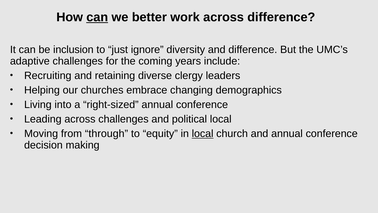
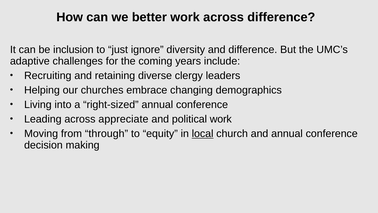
can underline: present -> none (97, 17)
across challenges: challenges -> appreciate (123, 119)
political local: local -> work (221, 119)
